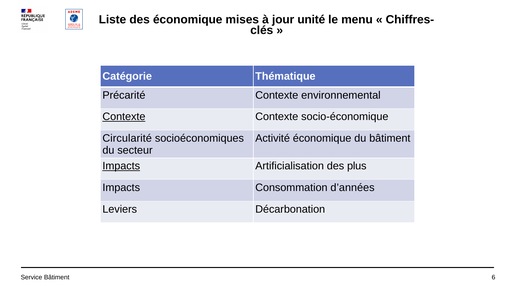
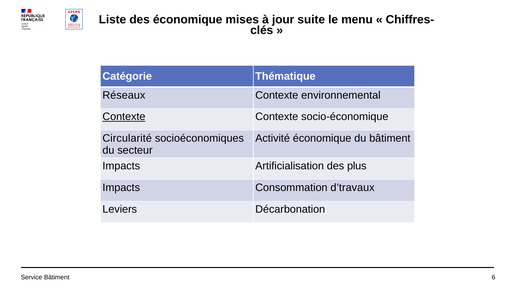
unité: unité -> suite (311, 20)
Précarité: Précarité -> Réseaux (124, 95)
Impacts underline: present -> none (121, 166)
d’années: d’années -> d’travaux (353, 187)
